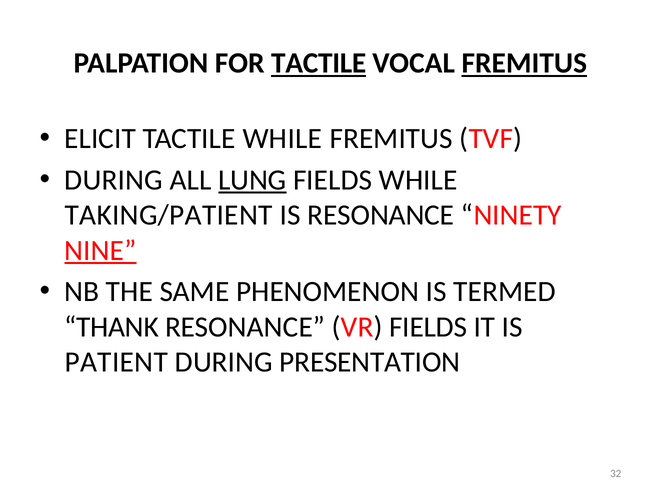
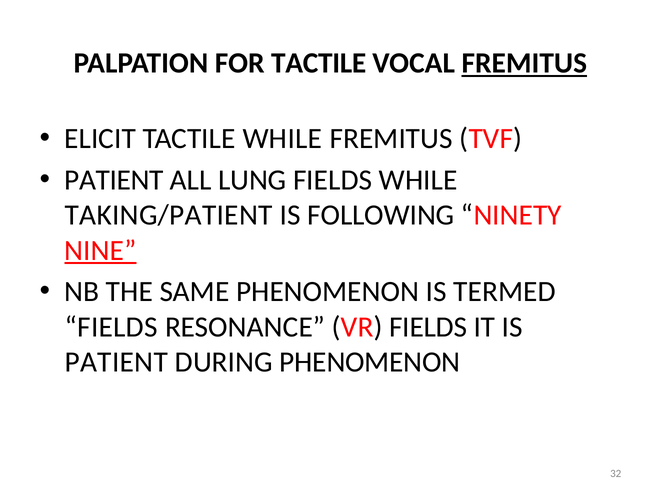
TACTILE underline: present -> none (319, 63)
DURING: DURING -> PATIENT (114, 180)
LUNG underline: present -> none (252, 180)
IS RESONANCE: RESONANCE -> FOLLOWING (381, 215)
THANK: THANK -> FIELDS (111, 327)
DURING PRESENTATION: PRESENTATION -> PHENOMENON (370, 362)
